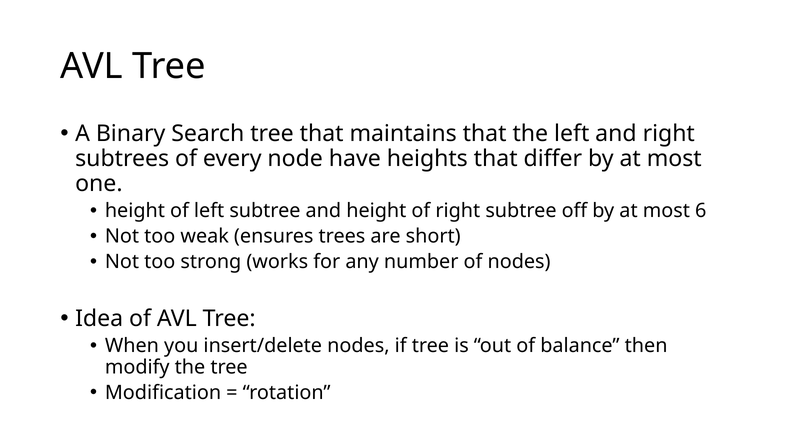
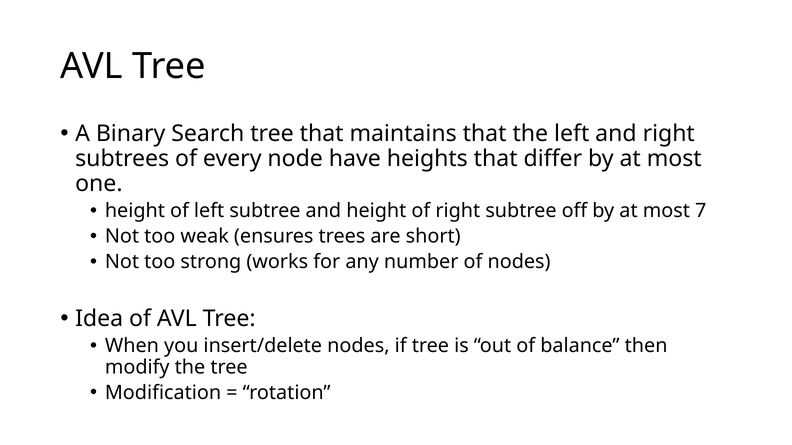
6: 6 -> 7 (701, 211)
